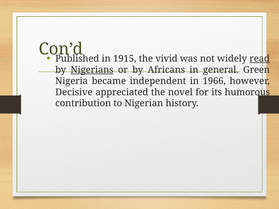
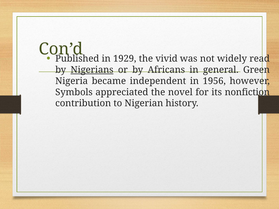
1915: 1915 -> 1929 (125, 59)
read underline: present -> none (260, 59)
1966: 1966 -> 1956 (214, 81)
Decisive: Decisive -> Symbols (74, 92)
humorous: humorous -> nonfiction (247, 92)
